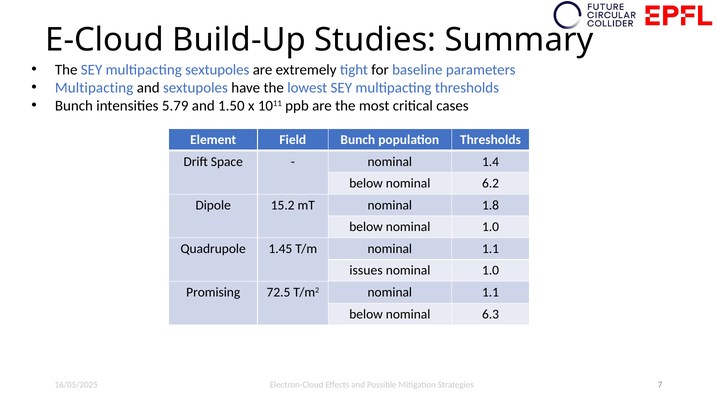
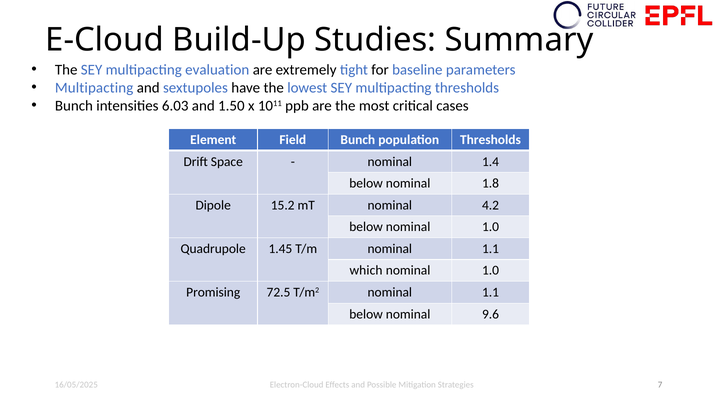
multipacting sextupoles: sextupoles -> evaluation (217, 70)
5.79: 5.79 -> 6.03 (175, 106)
6.2: 6.2 -> 1.8 (491, 184)
1.8: 1.8 -> 4.2 (491, 205)
issues: issues -> which (366, 271)
6.3: 6.3 -> 9.6 (491, 314)
